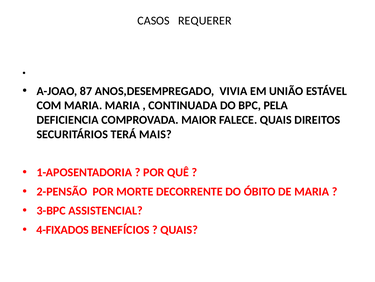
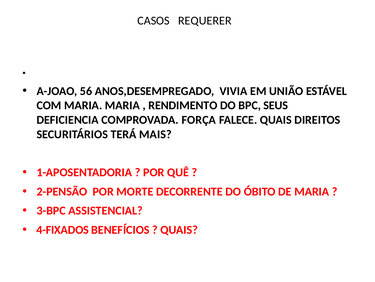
87: 87 -> 56 (86, 91)
CONTINUADA: CONTINUADA -> RENDIMENTO (183, 105)
PELA: PELA -> SEUS (276, 105)
MAIOR: MAIOR -> FORÇA (199, 120)
